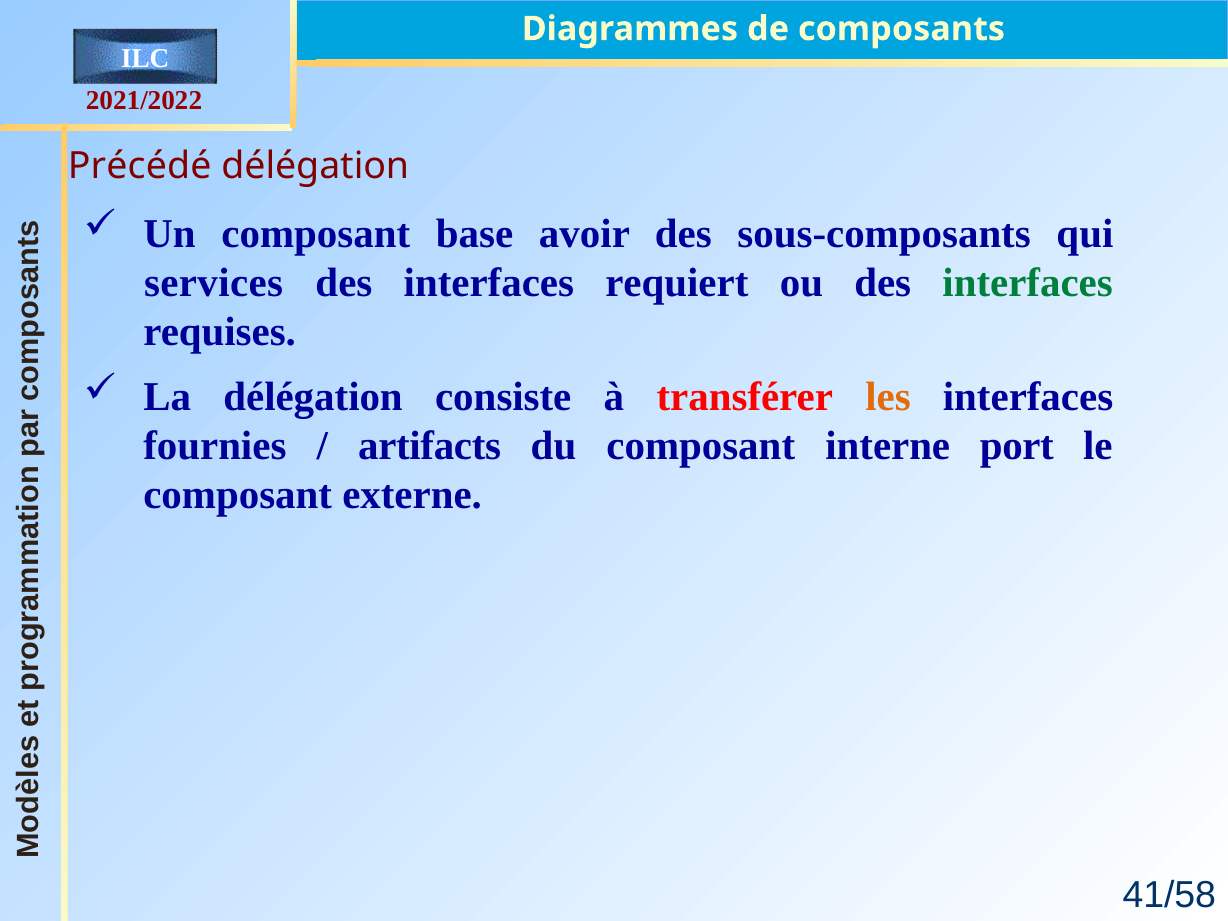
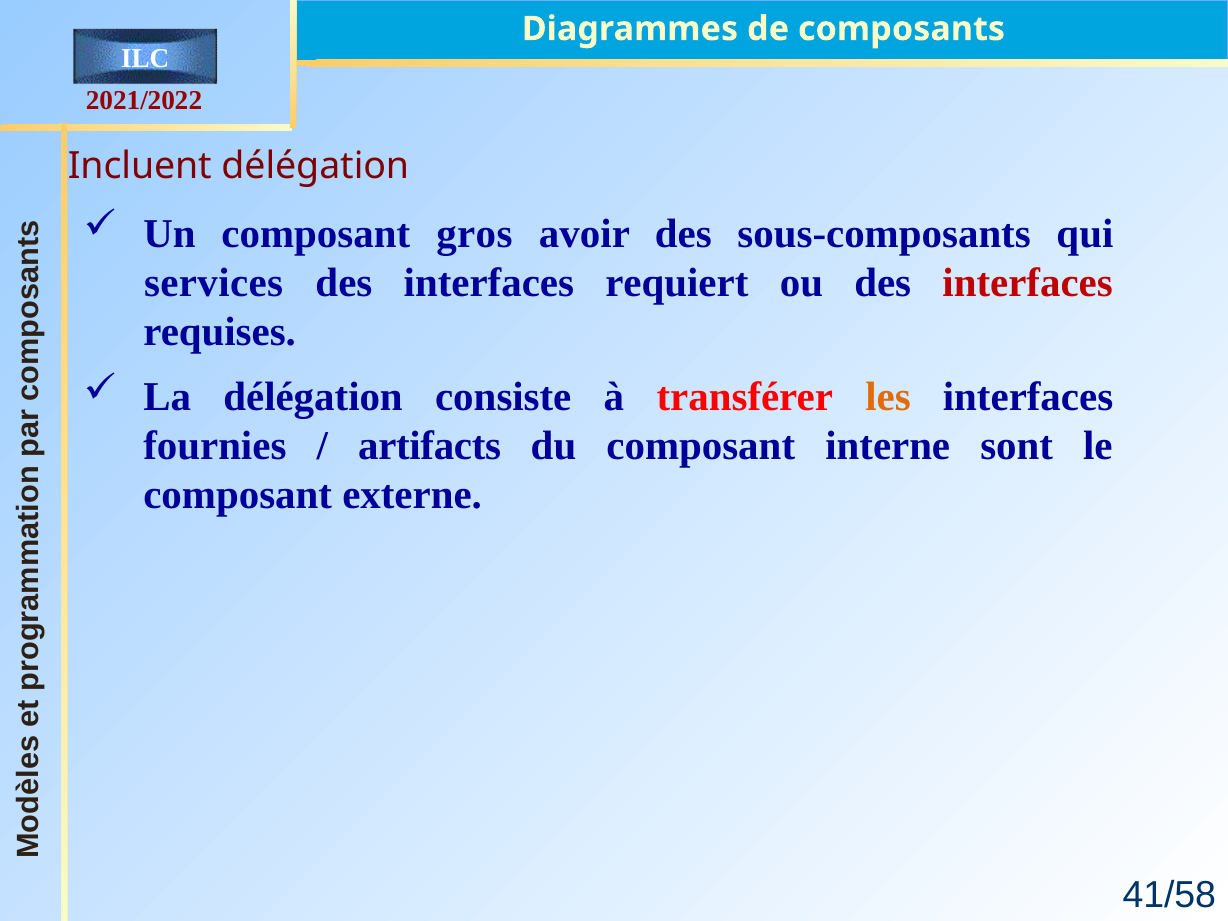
Précédé: Précédé -> Incluent (140, 167)
base: base -> gros (474, 234)
interfaces colour: green -> red (1028, 283)
port: port -> sont (1017, 446)
